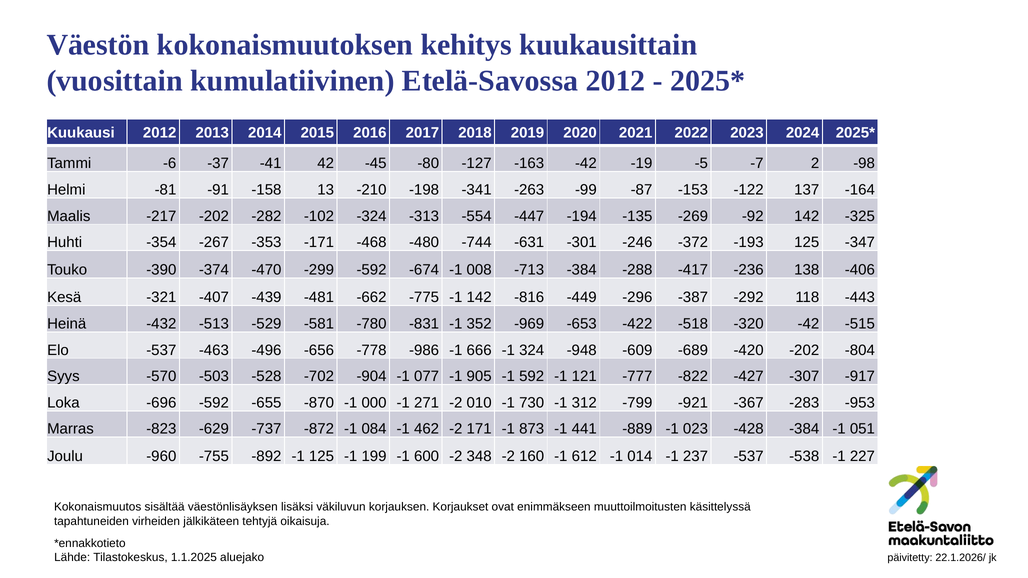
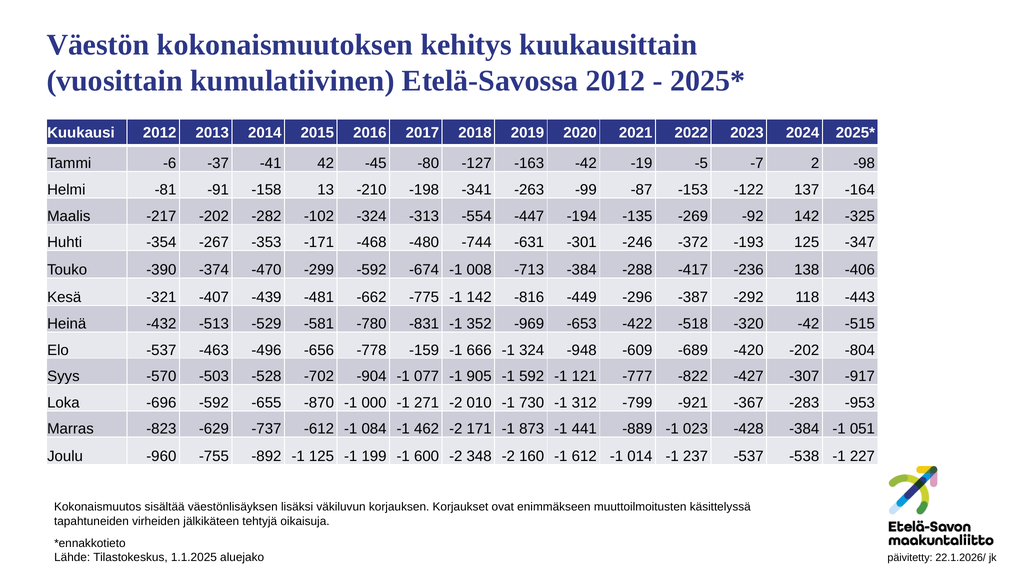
-986: -986 -> -159 (424, 350)
-872: -872 -> -612 (319, 429)
